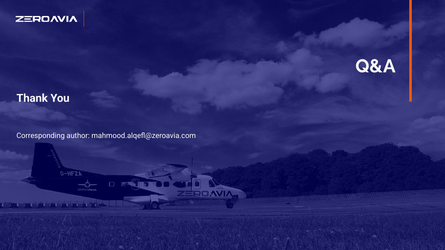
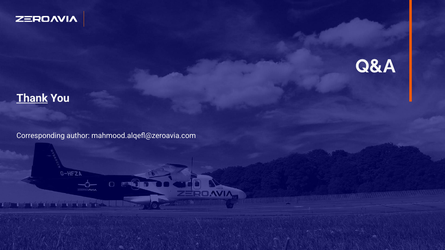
Thank underline: none -> present (32, 98)
